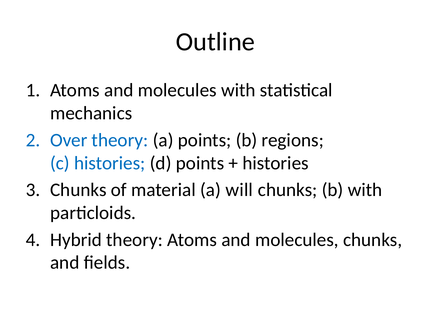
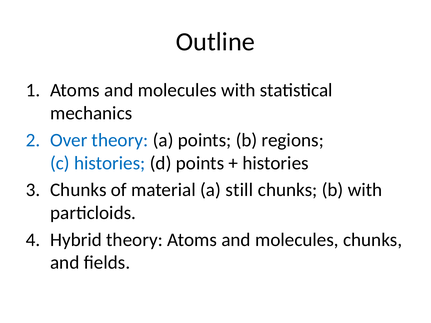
will: will -> still (239, 190)
